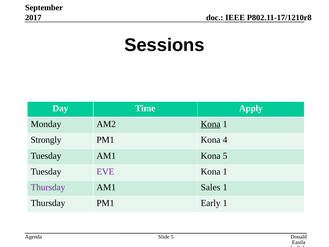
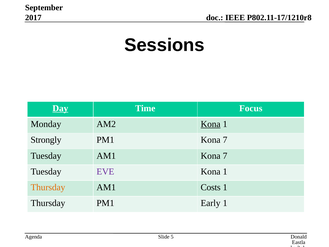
Day underline: none -> present (60, 108)
Apply: Apply -> Focus (251, 108)
PM1 Kona 4: 4 -> 7 (225, 140)
AM1 Kona 5: 5 -> 7 (225, 156)
Thursday colour: purple -> orange (48, 187)
Sales: Sales -> Costs (211, 187)
